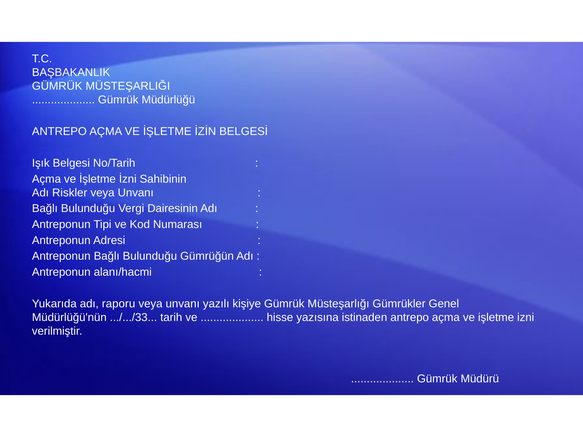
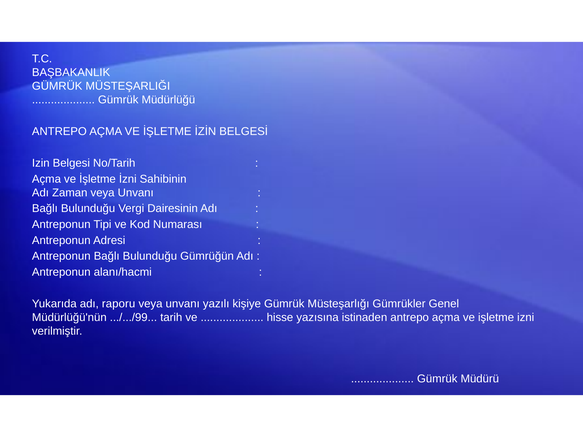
Işık: Işık -> Izin (41, 163)
Riskler: Riskler -> Zaman (70, 193)
.../.../33: .../.../33 -> .../.../99 (133, 318)
